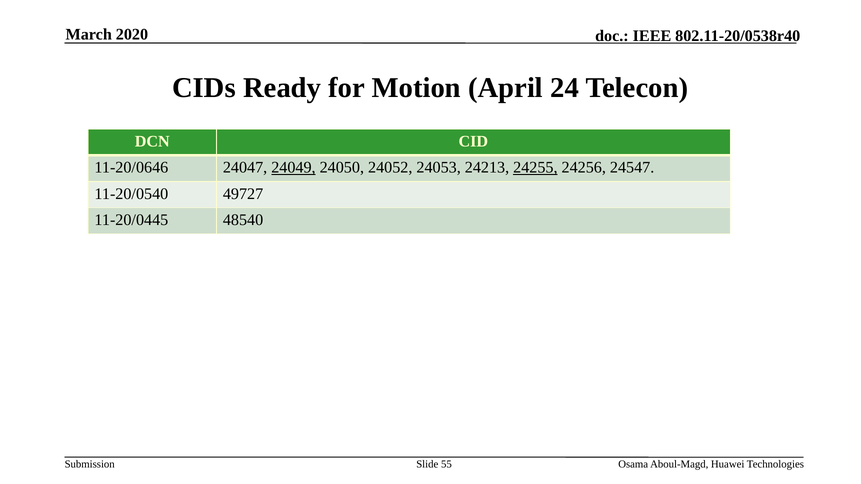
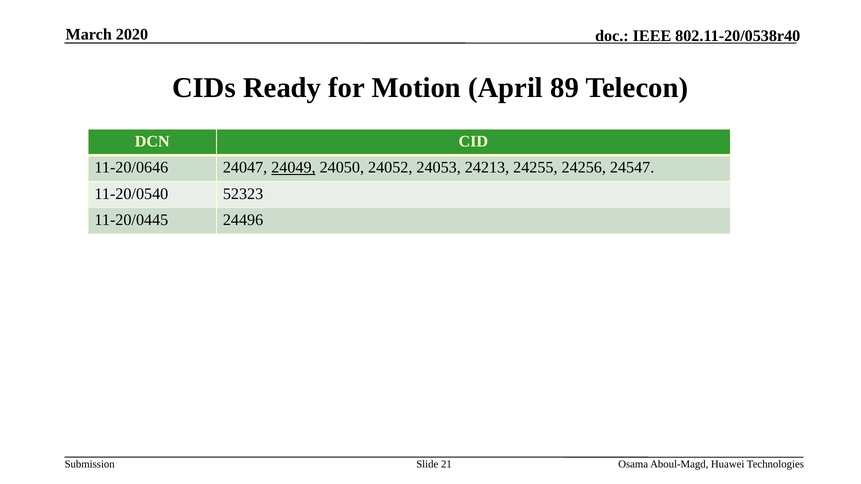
24: 24 -> 89 (565, 88)
24255 underline: present -> none (535, 168)
49727: 49727 -> 52323 (243, 194)
48540: 48540 -> 24496 (243, 220)
55: 55 -> 21 (446, 464)
